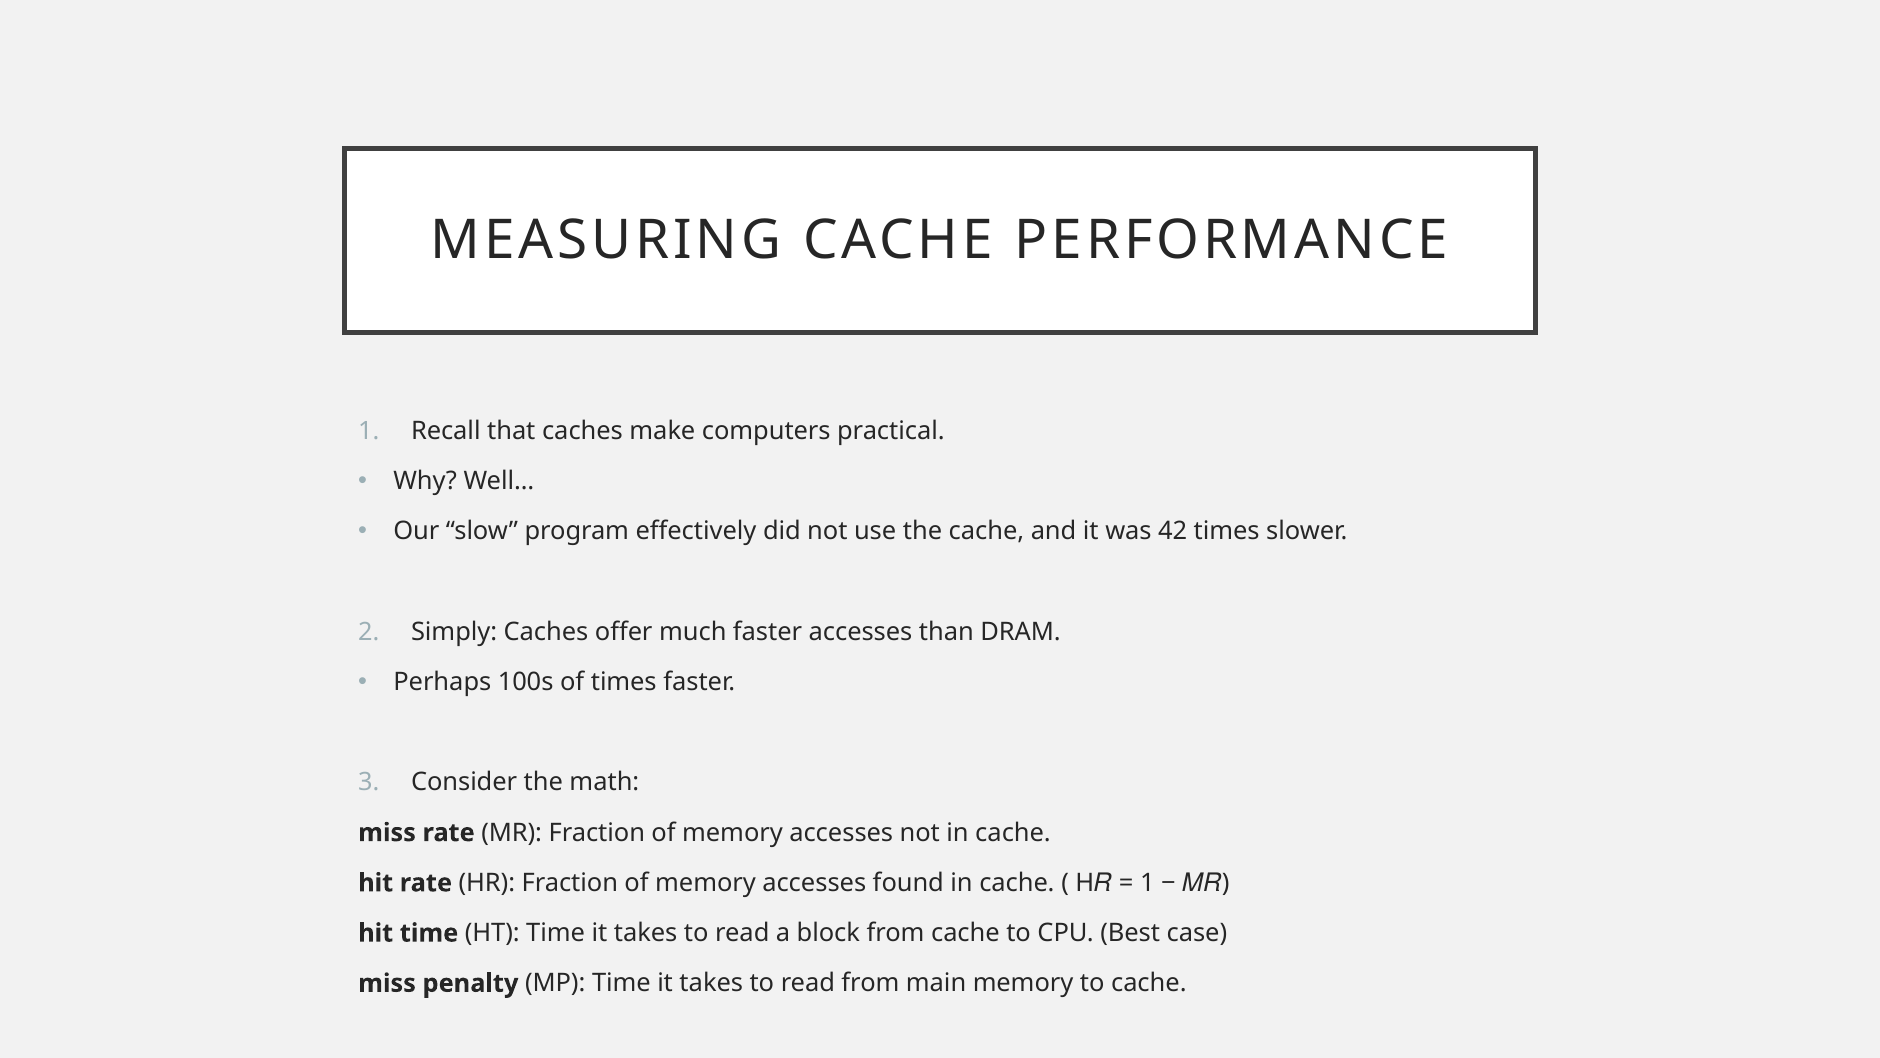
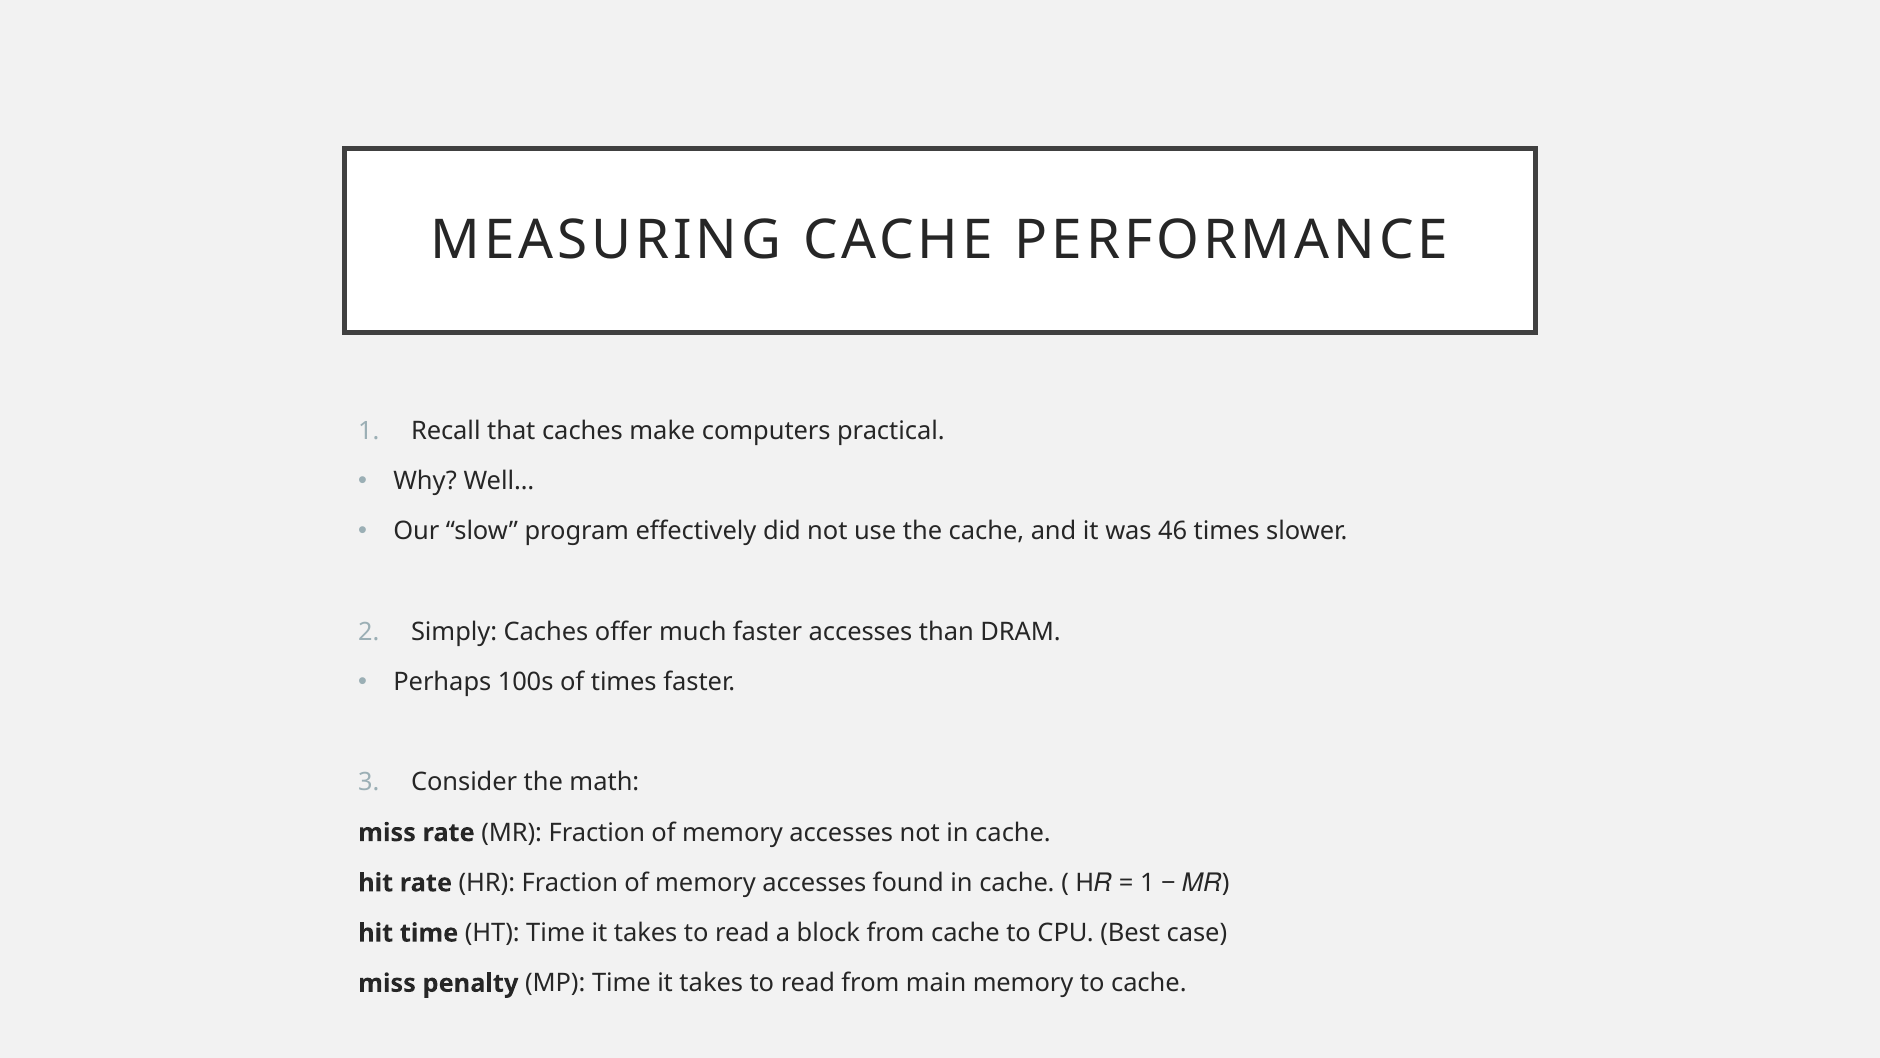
42: 42 -> 46 (1173, 531)
